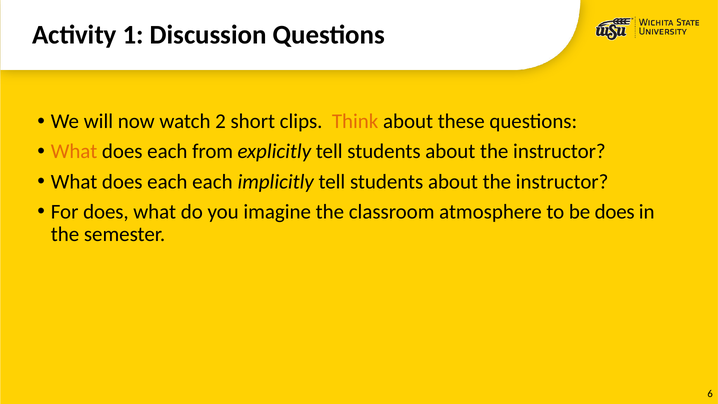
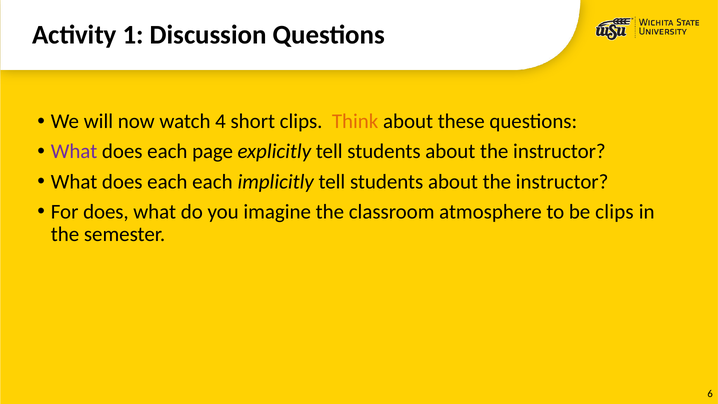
2: 2 -> 4 (221, 121)
What colour: orange -> purple (74, 151)
from: from -> page (213, 151)
be does: does -> clips (614, 212)
